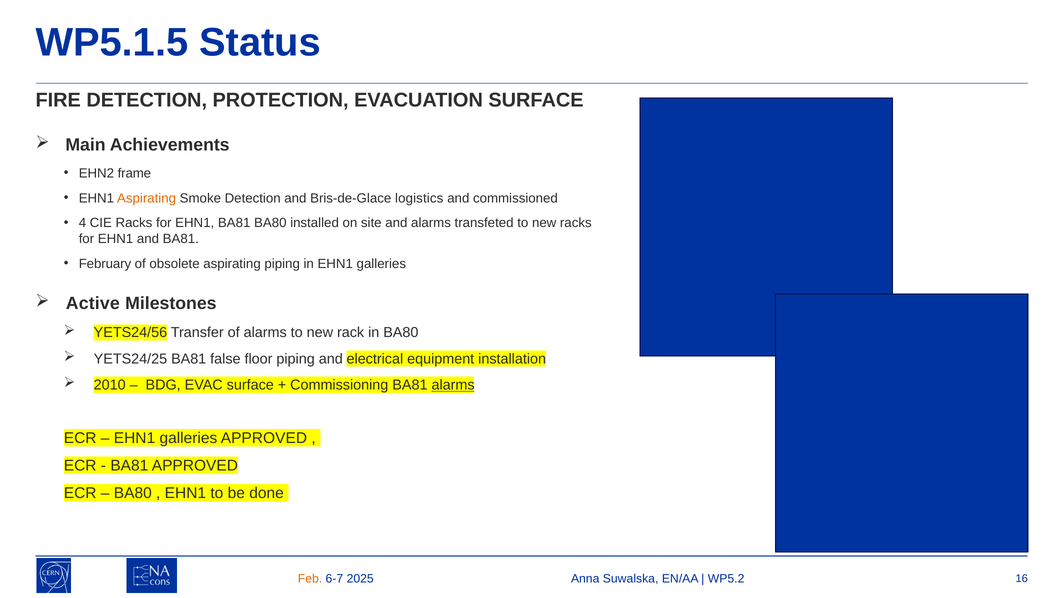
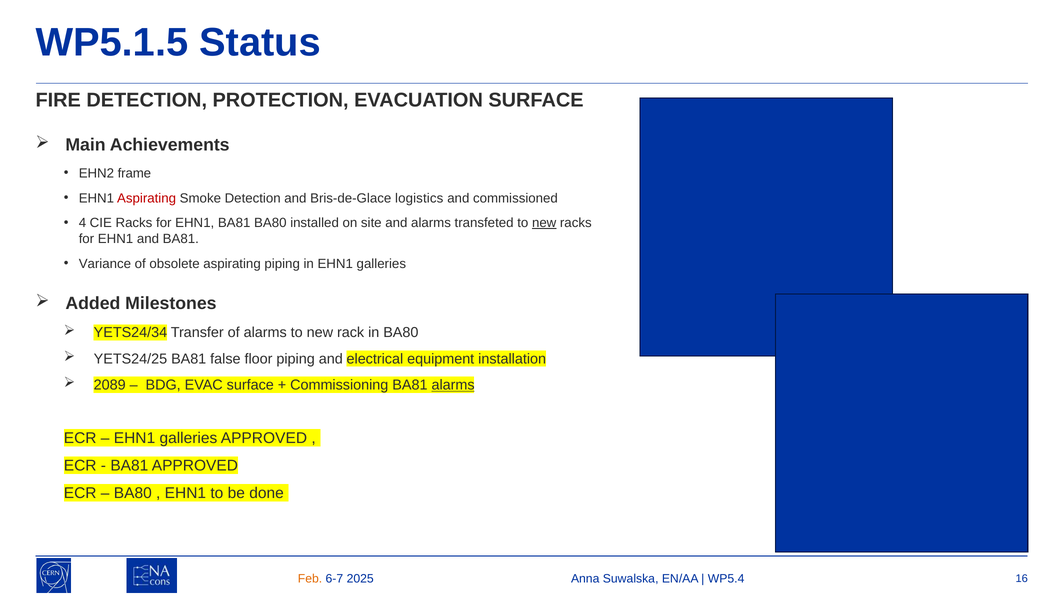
Aspirating colour: orange -> red (147, 198)
new underline: none -> present (544, 223)
February: February -> Variance (105, 264)
Active: Active -> Added (93, 303)
YETS24/56: YETS24/56 -> YETS24/34 (130, 333)
2010: 2010 -> 2089 (110, 385)
WP5.2: WP5.2 -> WP5.4 (726, 579)
